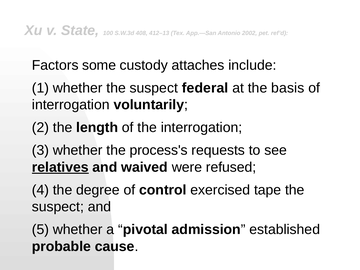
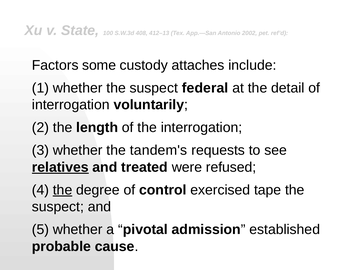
basis: basis -> detail (288, 88)
process's: process's -> tandem's (159, 150)
waived: waived -> treated (144, 167)
the underline: none -> present (63, 190)
